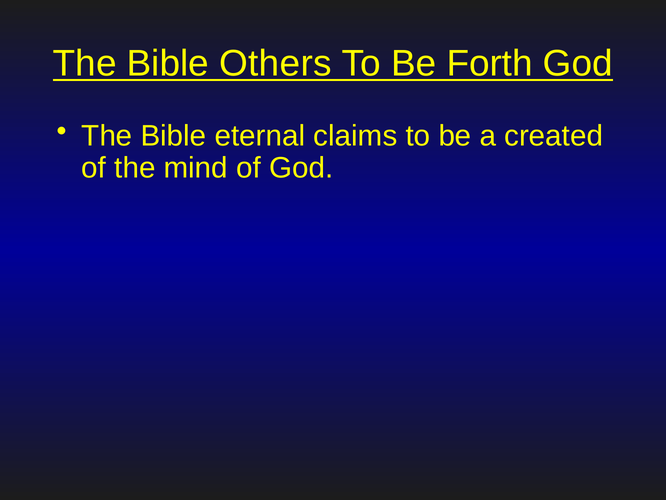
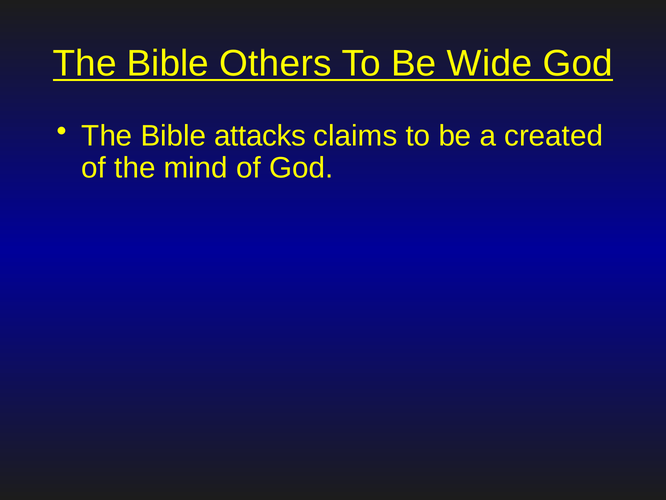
Forth: Forth -> Wide (489, 64)
eternal: eternal -> attacks (260, 136)
